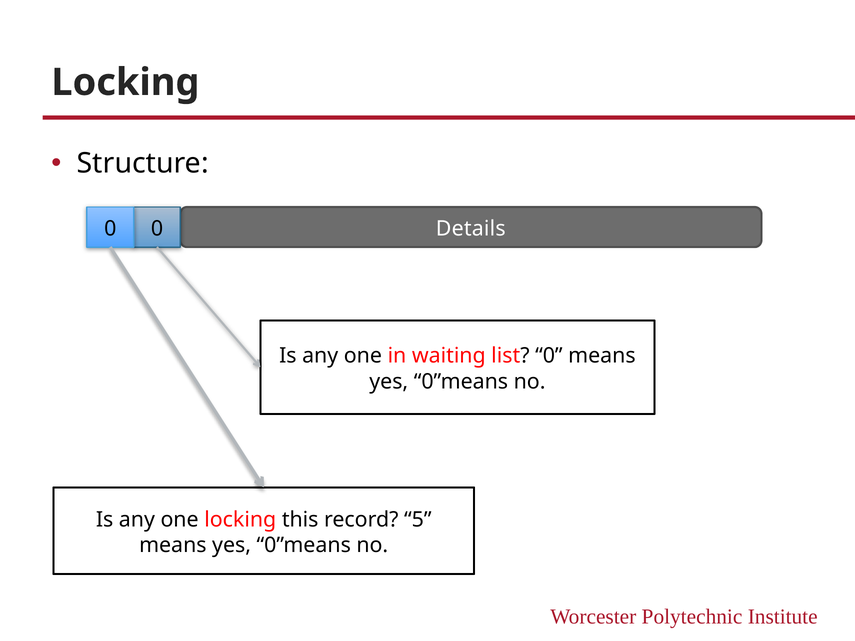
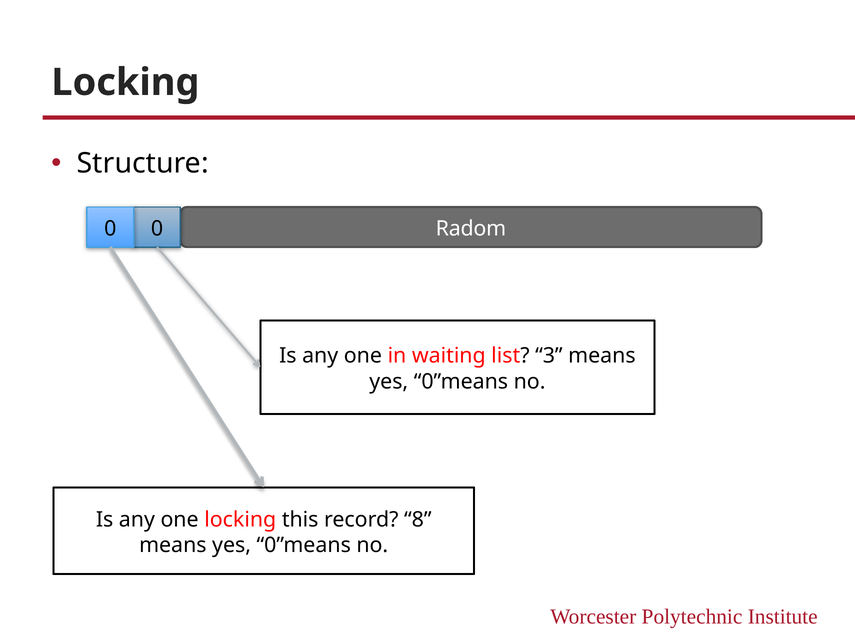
Details: Details -> Radom (471, 229)
list 0: 0 -> 3 (549, 356)
5: 5 -> 8 (418, 520)
